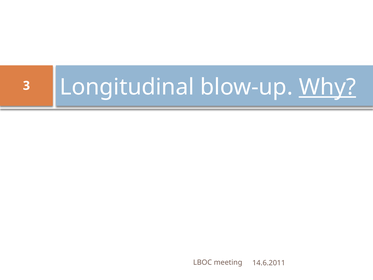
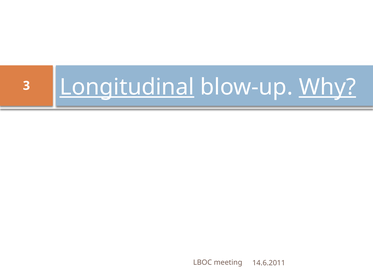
Longitudinal underline: none -> present (127, 87)
